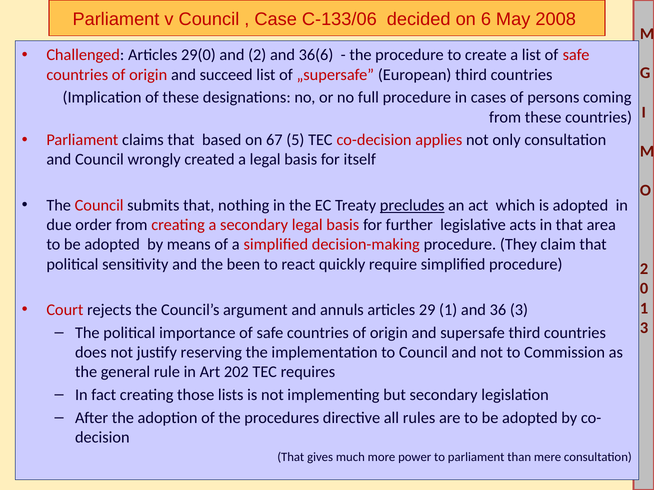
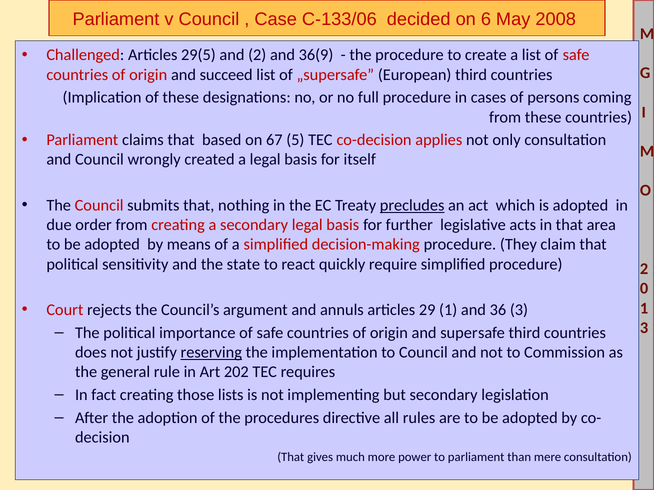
29(0: 29(0 -> 29(5 (198, 55)
36(6: 36(6 -> 36(9 (316, 55)
been: been -> state (243, 264)
reserving underline: none -> present (211, 353)
